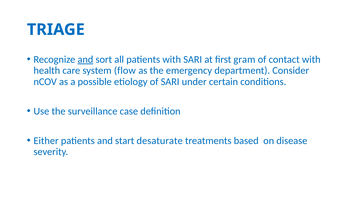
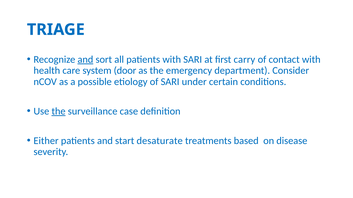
gram: gram -> carry (244, 60)
flow: flow -> door (125, 71)
the underline: none -> present (59, 112)
